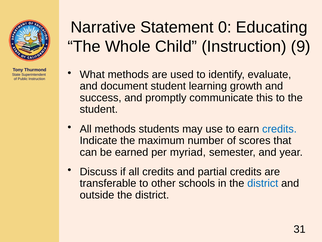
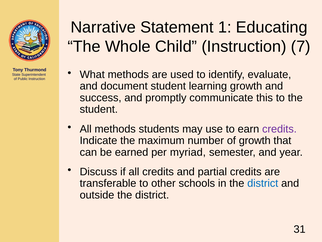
0: 0 -> 1 (225, 27)
9: 9 -> 7 (301, 46)
credits colour: blue -> purple (279, 129)
of scores: scores -> growth (255, 140)
